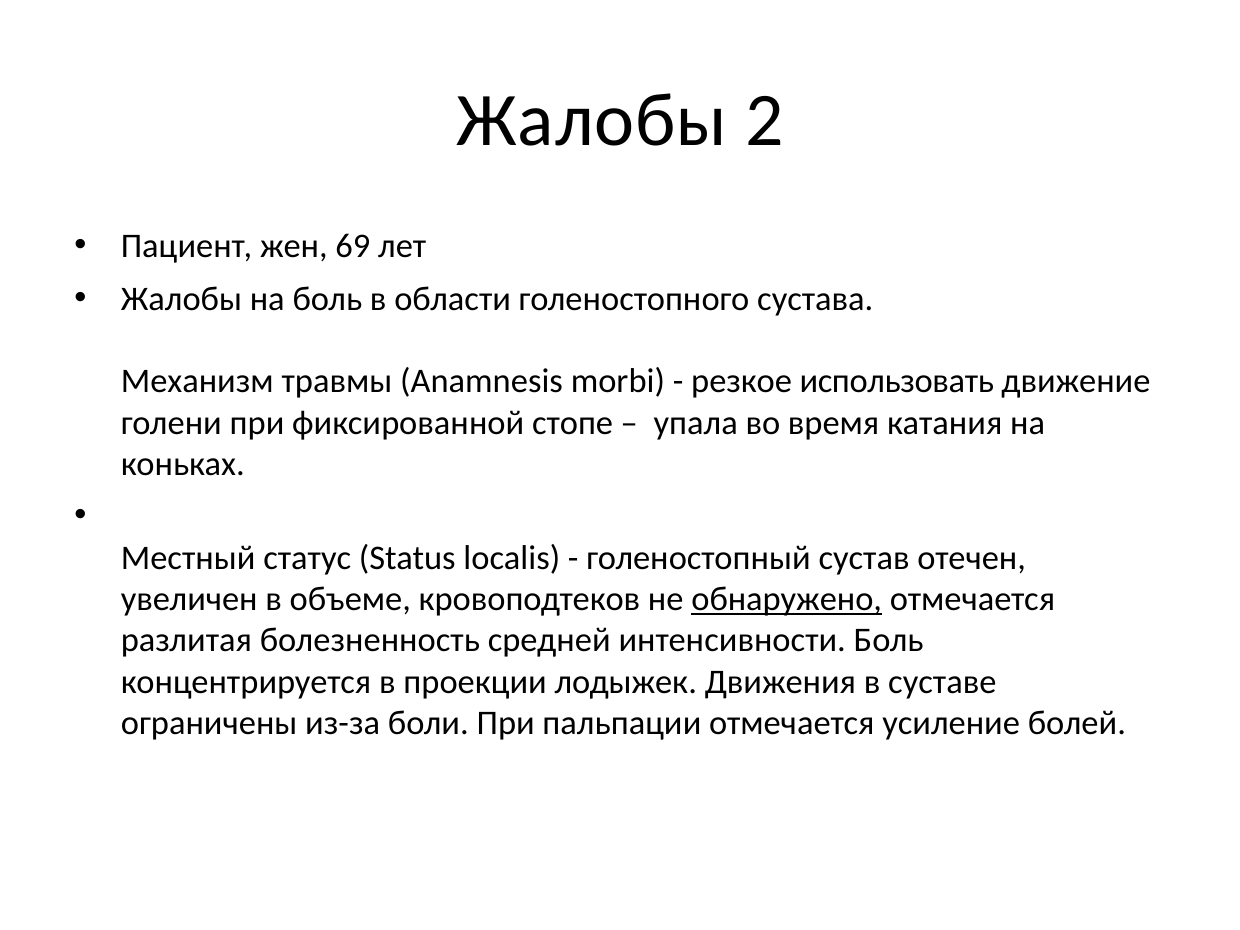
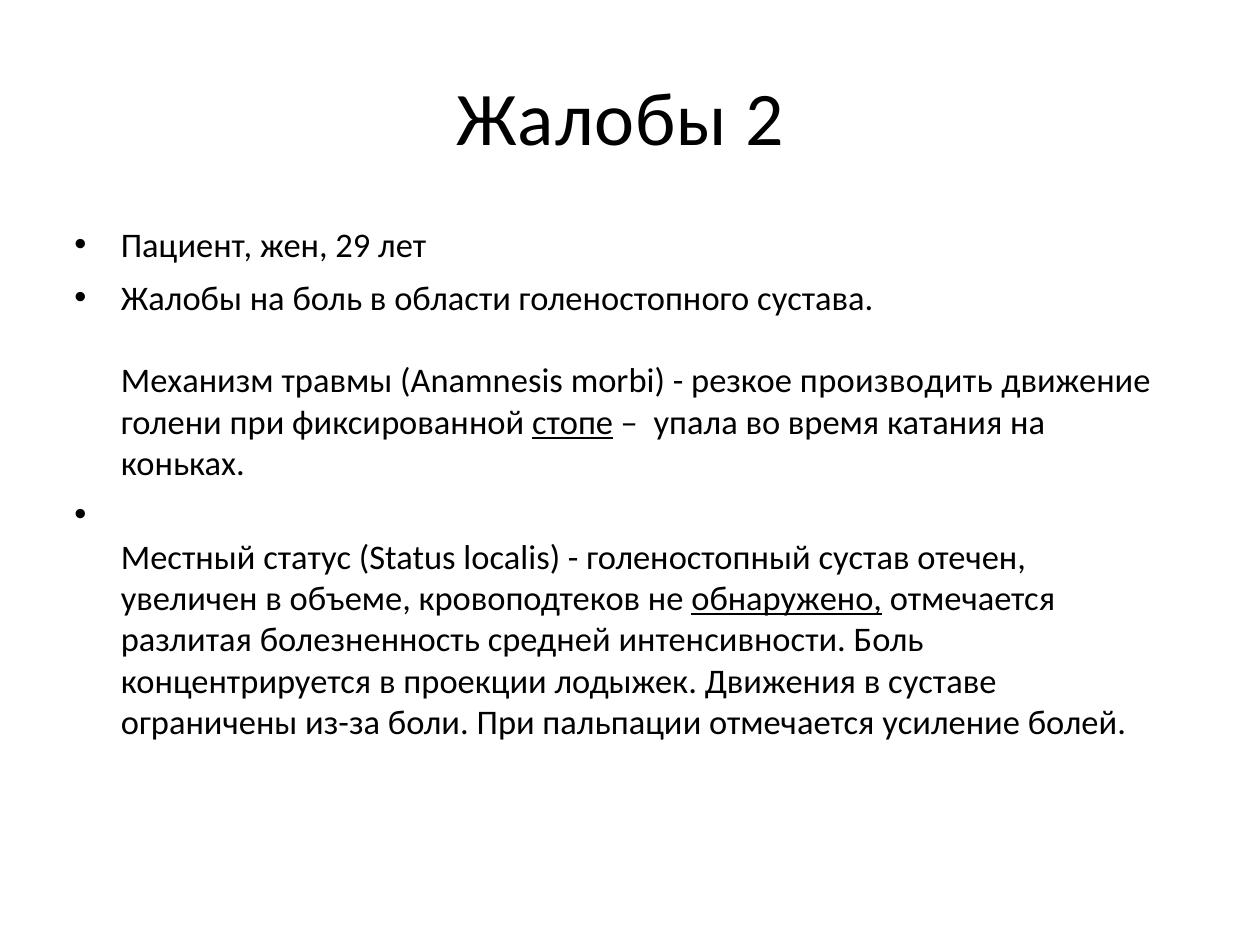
69: 69 -> 29 (353, 246)
использовать: использовать -> производить (896, 381)
стопе underline: none -> present (573, 423)
